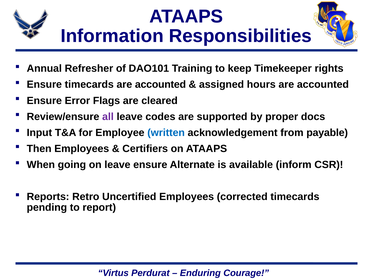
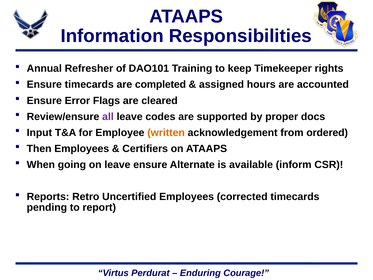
timecards are accounted: accounted -> completed (160, 84)
written colour: blue -> orange (166, 133)
payable: payable -> ordered (327, 133)
